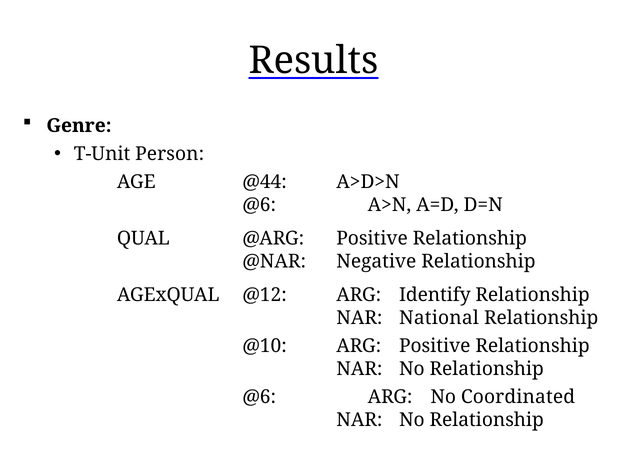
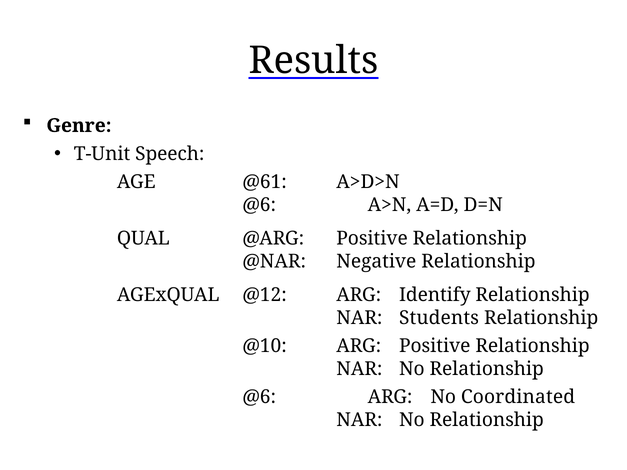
Person: Person -> Speech (170, 154)
@44: @44 -> @61 (265, 182)
National: National -> Students (439, 318)
